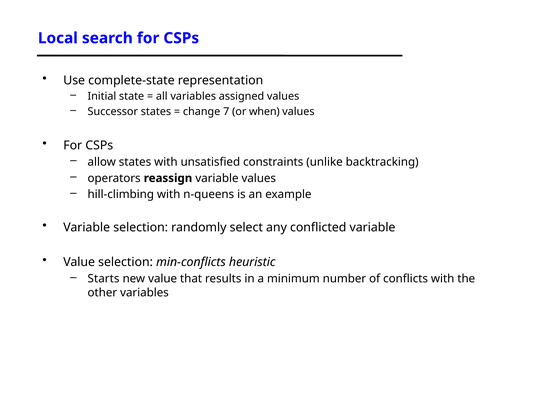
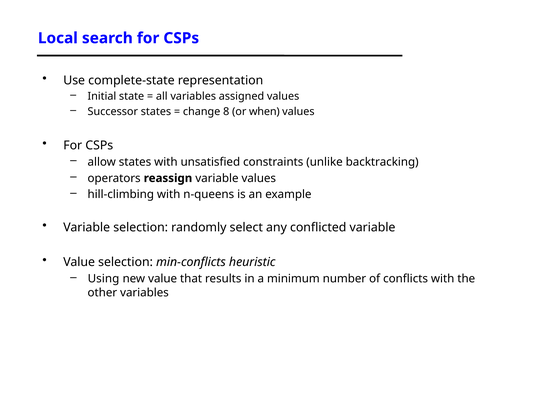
7: 7 -> 8 (226, 111)
Starts: Starts -> Using (104, 278)
